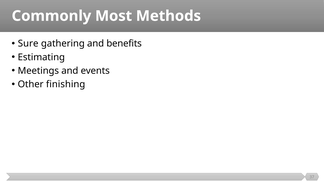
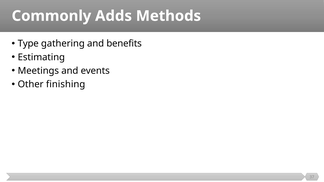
Most: Most -> Adds (114, 16)
Sure: Sure -> Type (28, 44)
